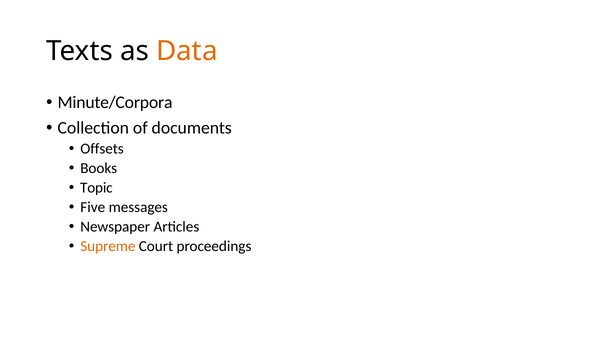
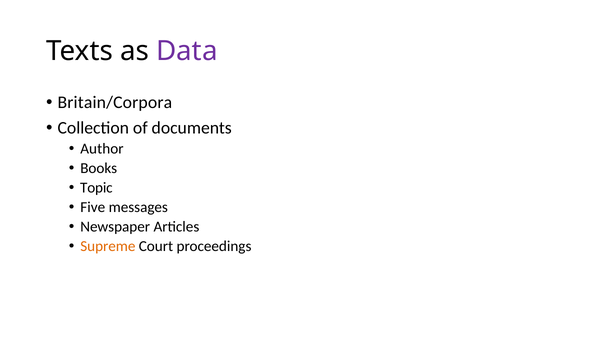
Data colour: orange -> purple (187, 51)
Minute/Corpora: Minute/Corpora -> Britain/Corpora (115, 102)
Offsets: Offsets -> Author (102, 149)
